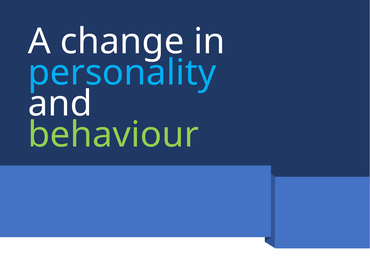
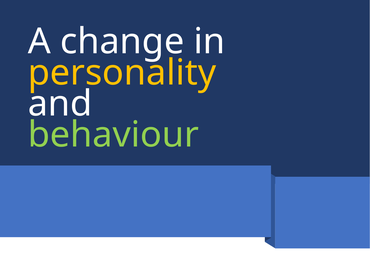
personality colour: light blue -> yellow (122, 73)
